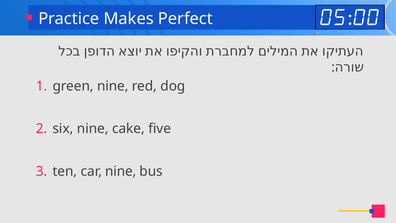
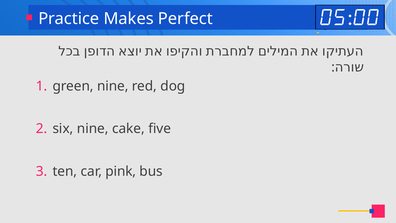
car nine: nine -> pink (121, 171)
